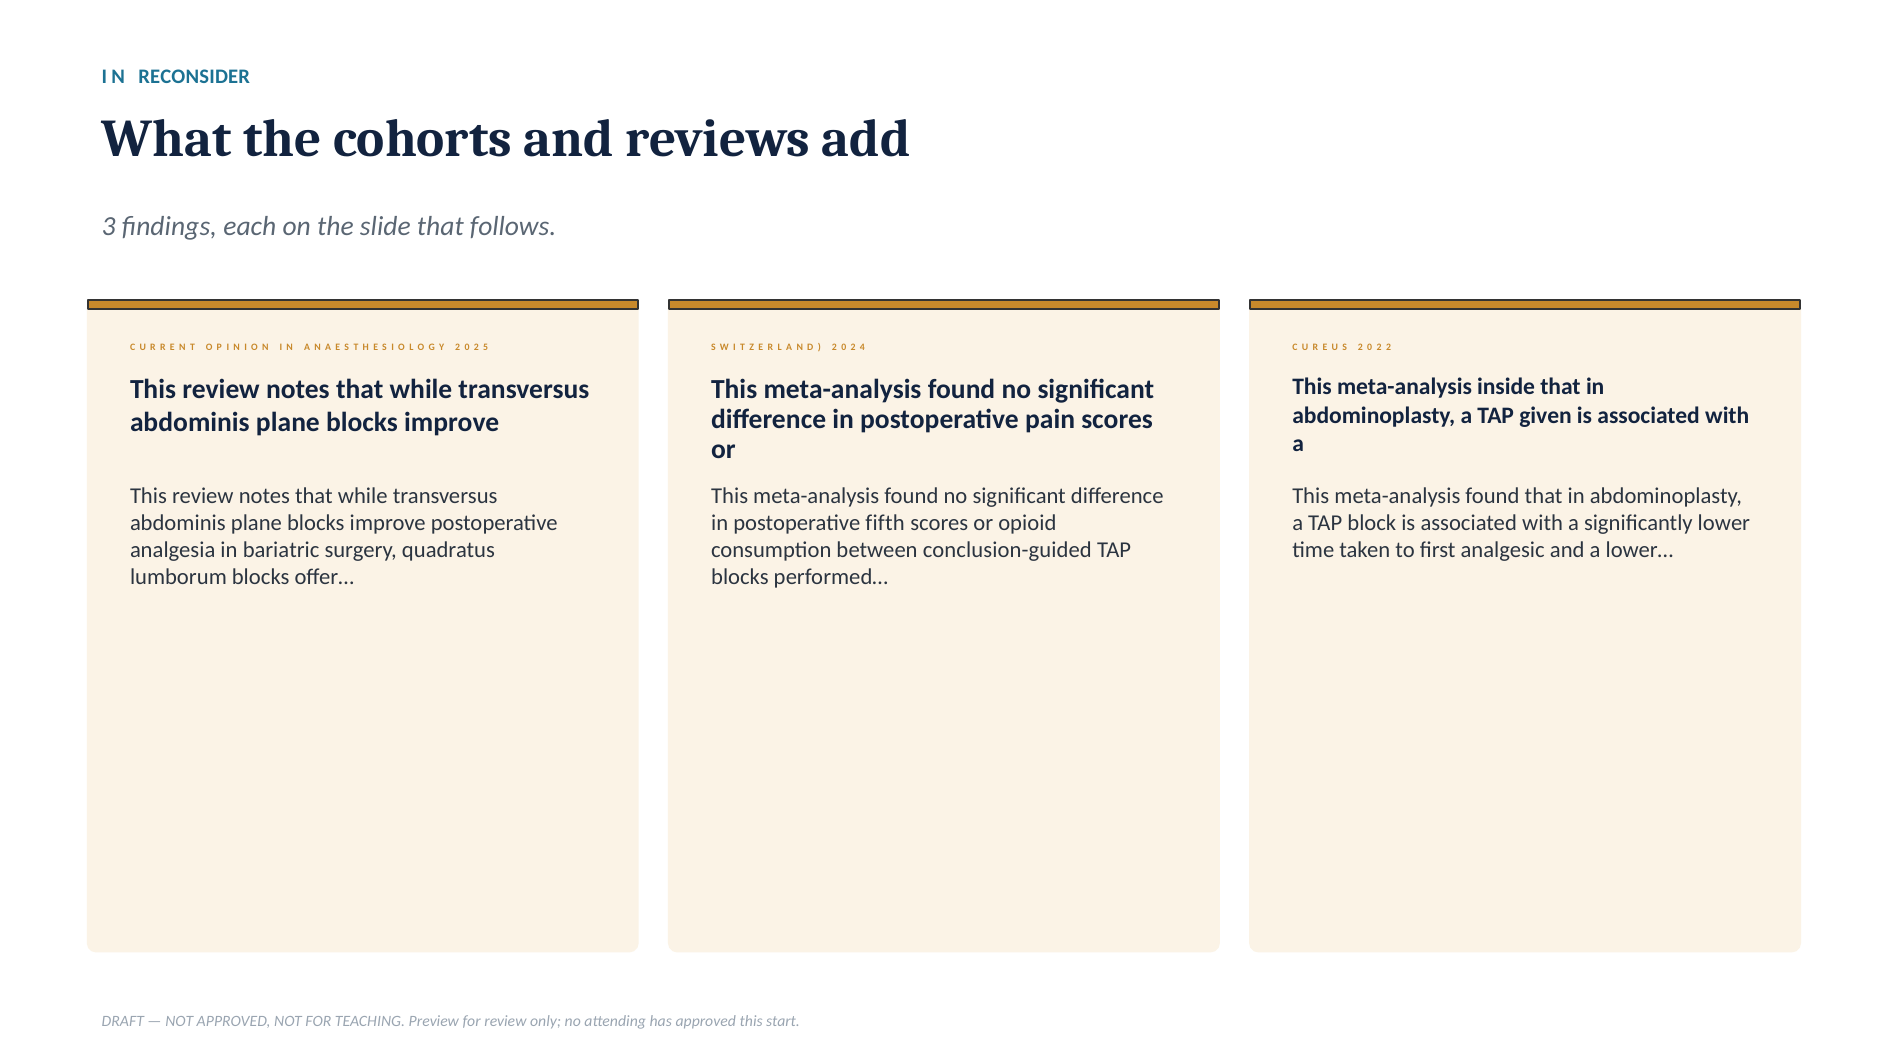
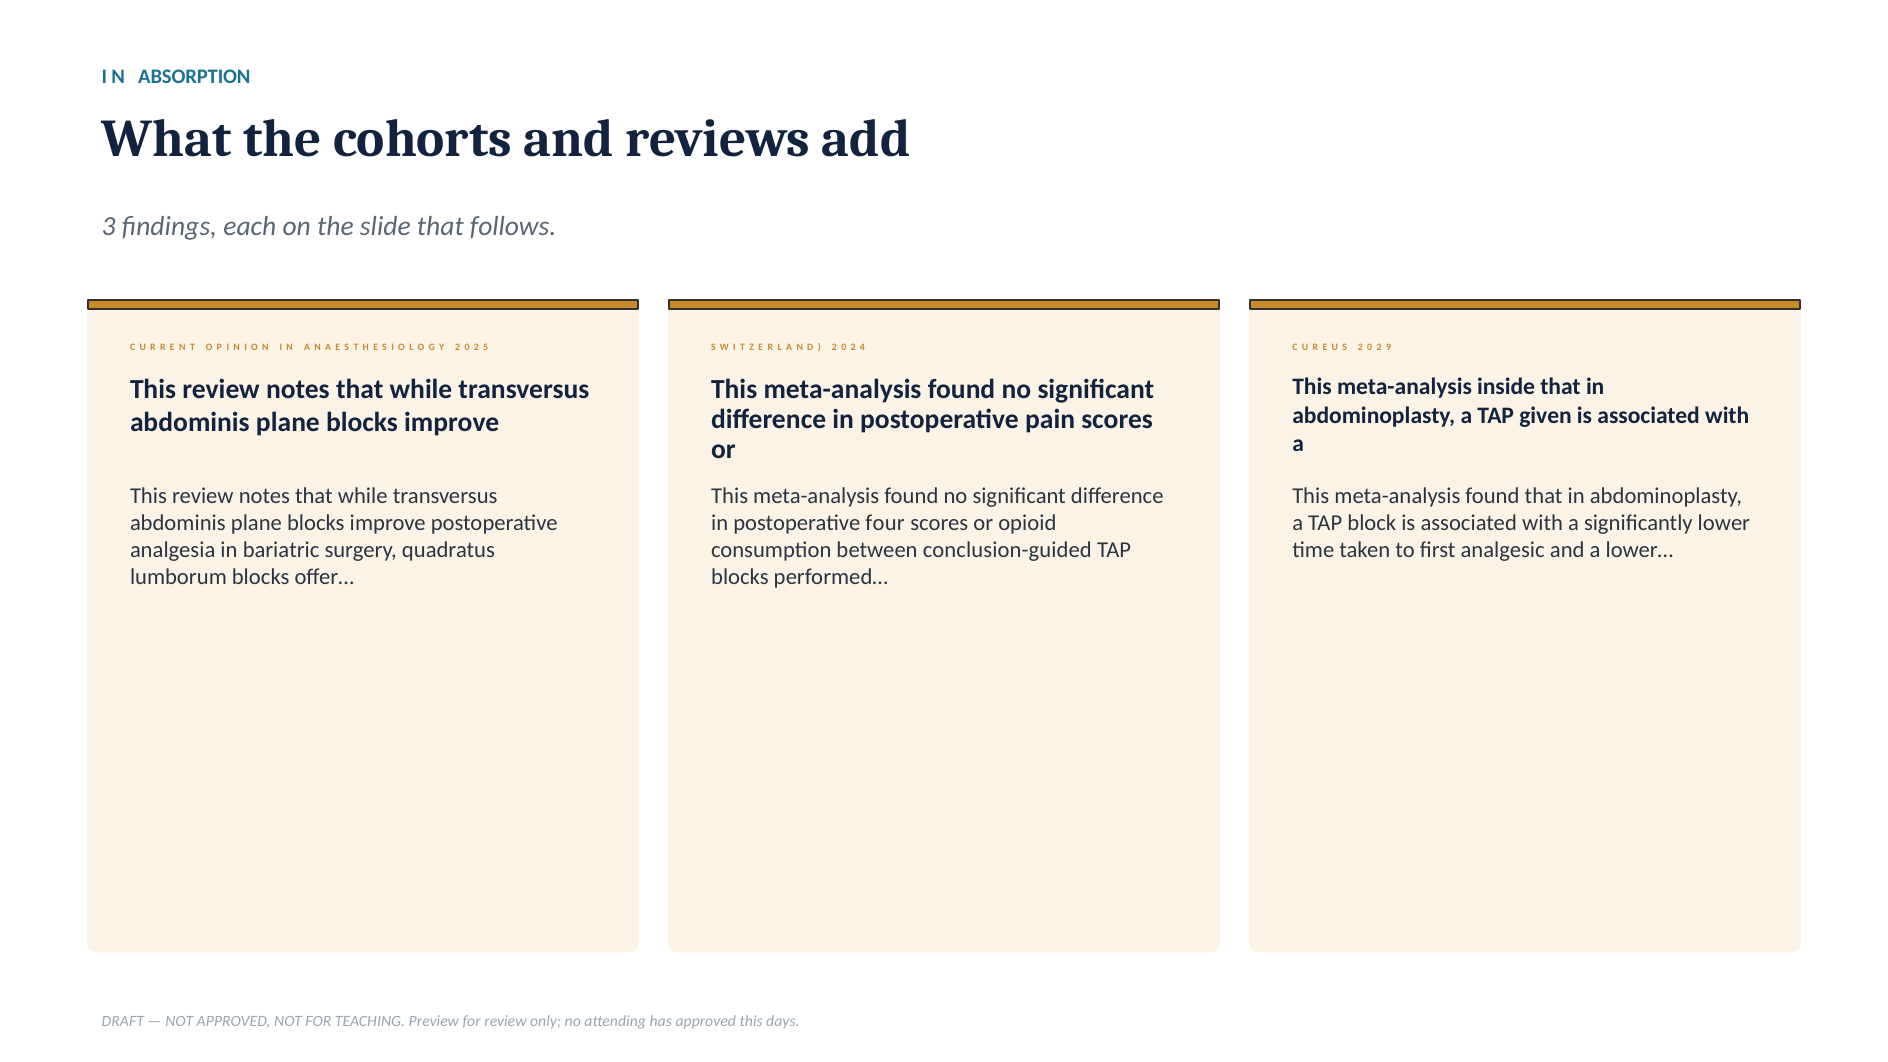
RECONSIDER: RECONSIDER -> ABSORPTION (194, 76)
2: 2 -> 9 (1389, 347)
fifth: fifth -> four (885, 523)
start: start -> days (783, 1021)
